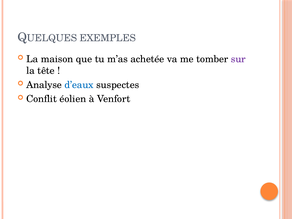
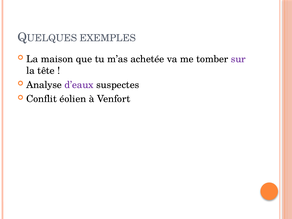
d’eaux colour: blue -> purple (79, 85)
